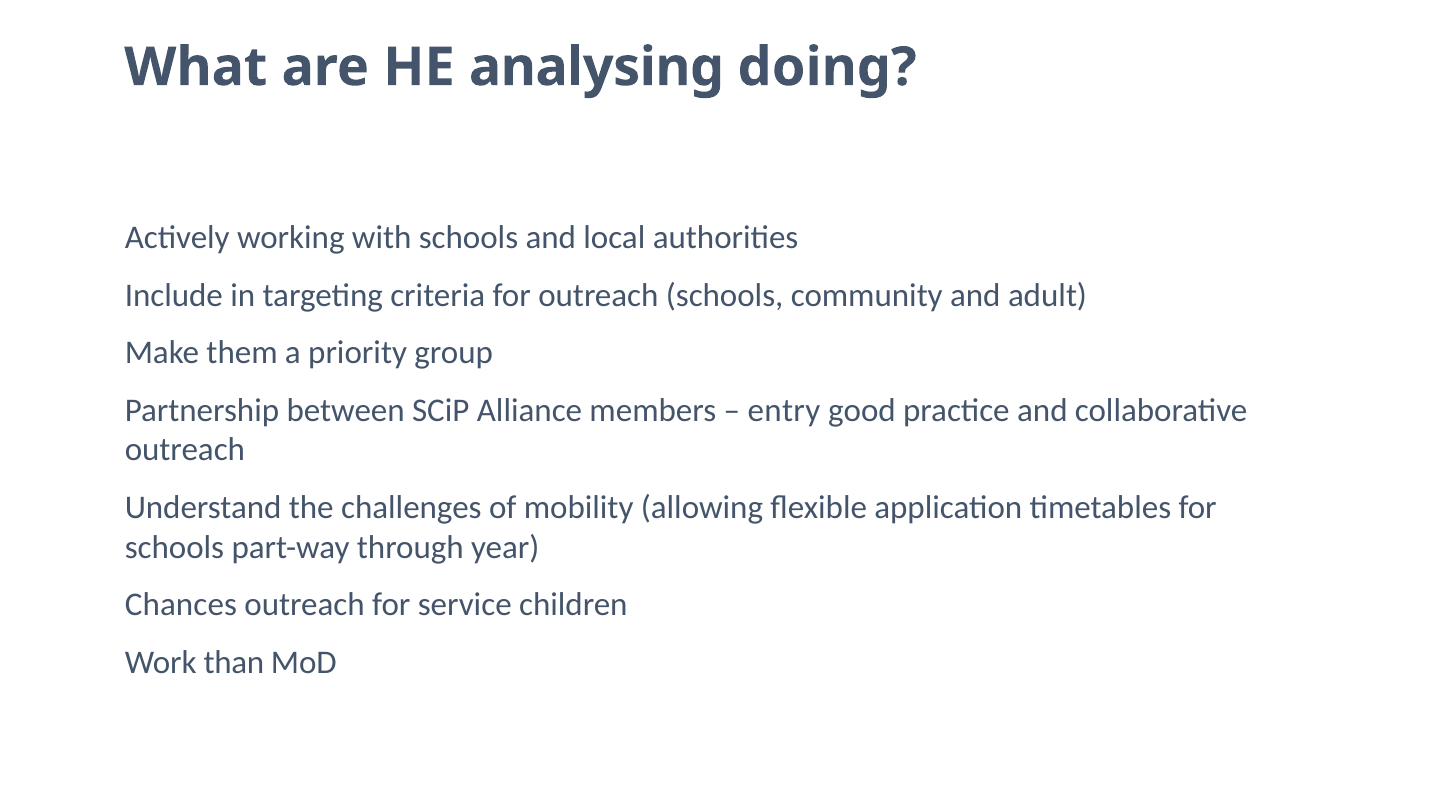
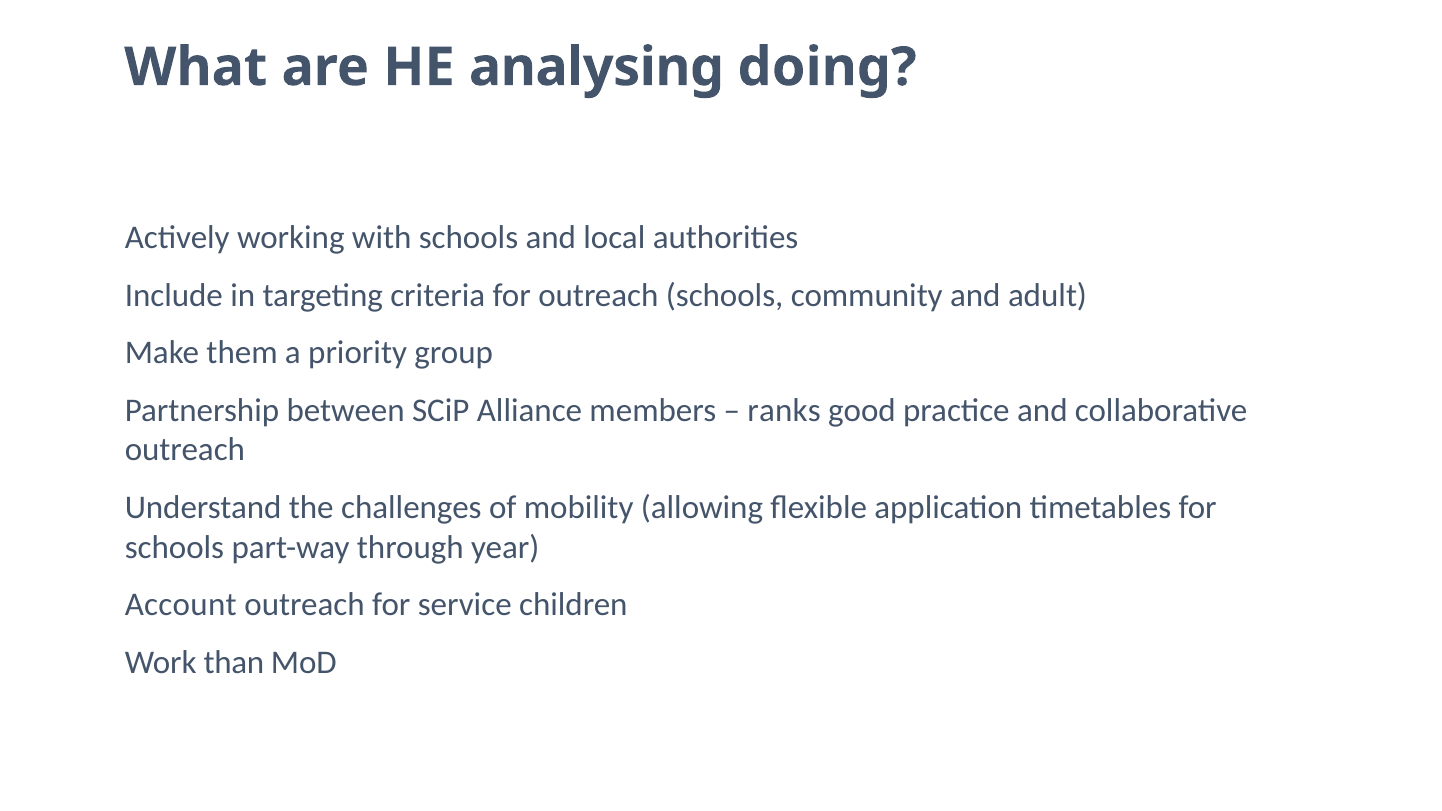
entry: entry -> ranks (784, 410)
Chances: Chances -> Account (181, 605)
